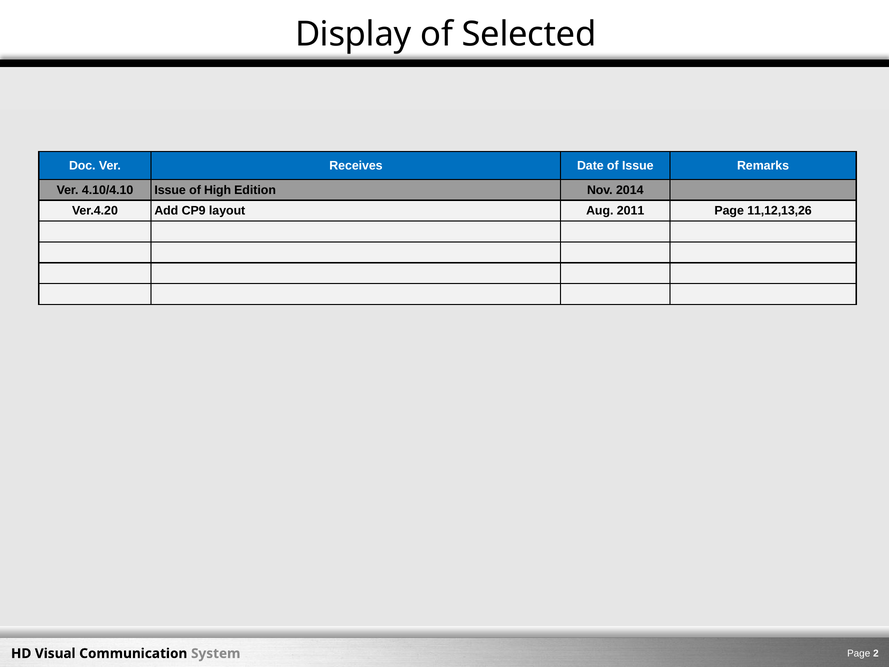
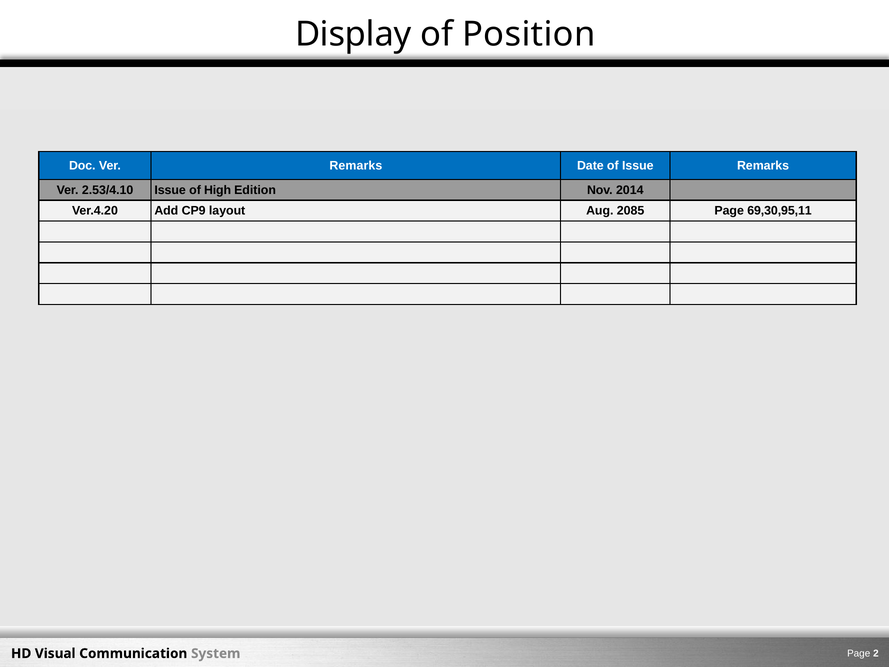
Selected: Selected -> Position (529, 34)
Ver Receives: Receives -> Remarks (356, 165)
4.10/4.10: 4.10/4.10 -> 2.53/4.10 (108, 190)
2011: 2011 -> 2085 (631, 211)
11,12,13,26: 11,12,13,26 -> 69,30,95,11 (779, 211)
